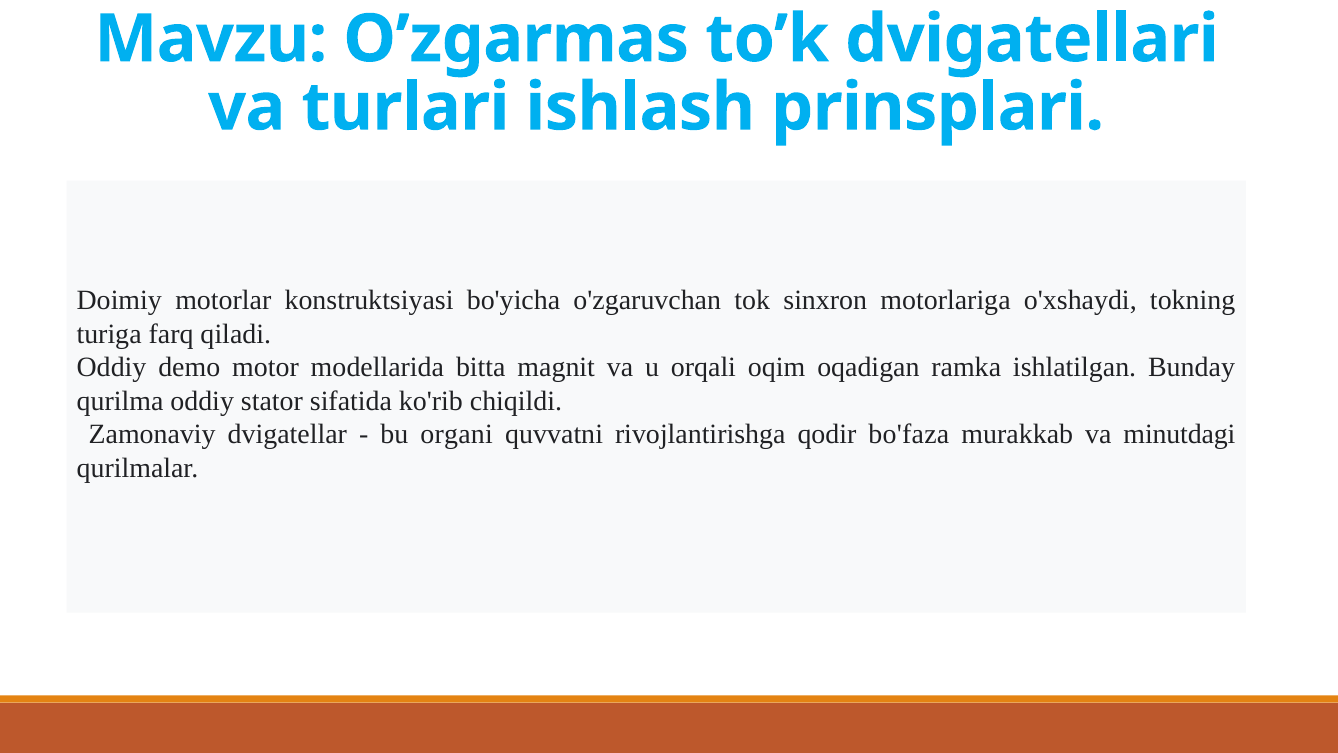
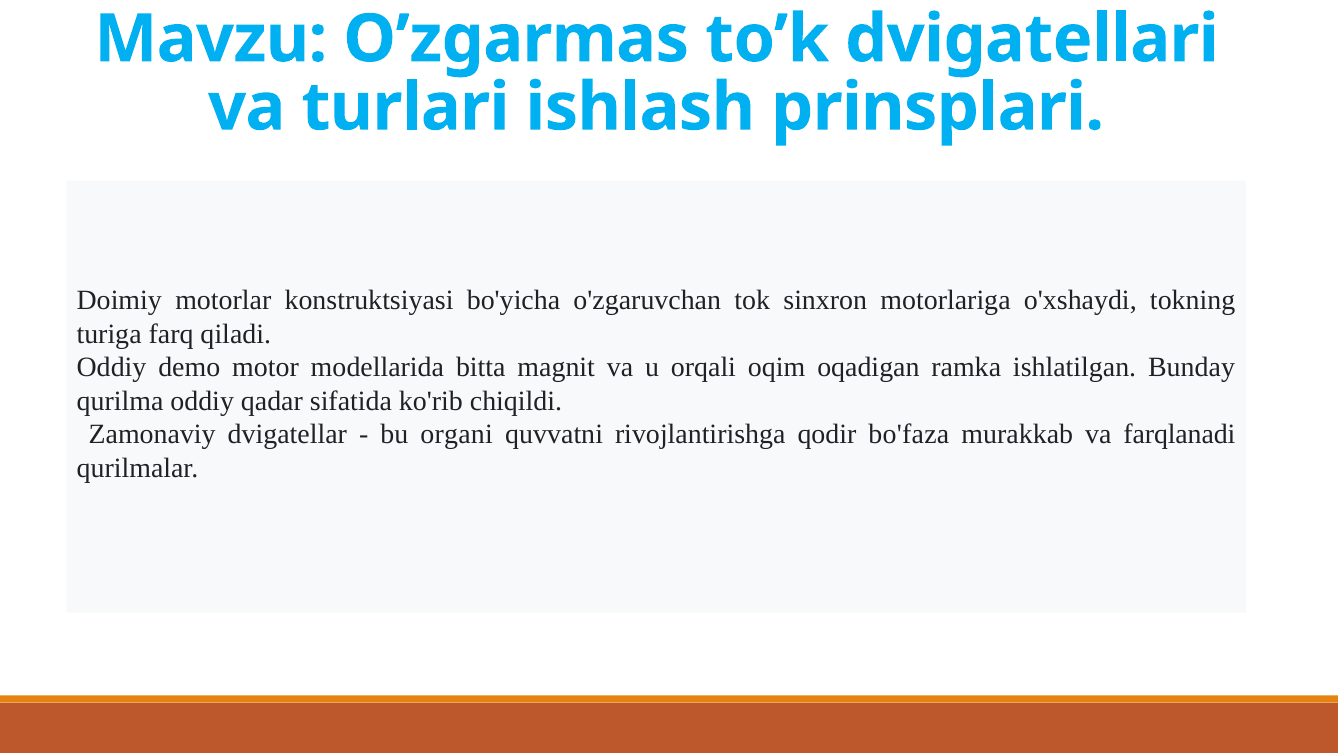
stator: stator -> qadar (272, 401)
minutdagi: minutdagi -> farqlanadi (1179, 434)
